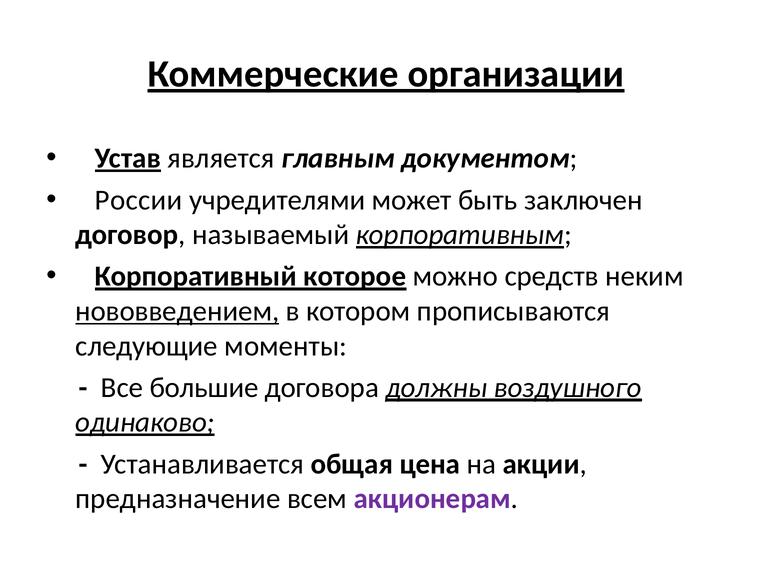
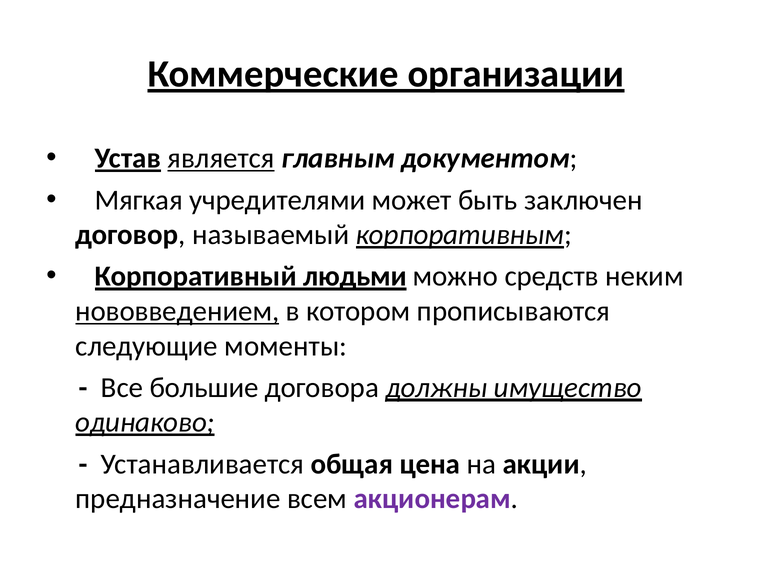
является underline: none -> present (221, 158)
России: России -> Мягкая (139, 200)
которое: которое -> людьми (355, 276)
воздушного: воздушного -> имущество (568, 388)
